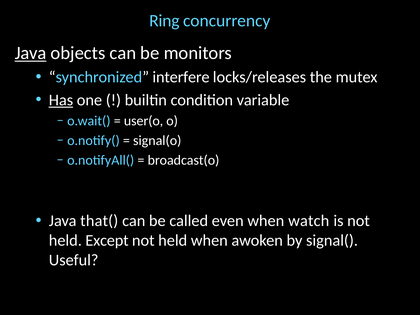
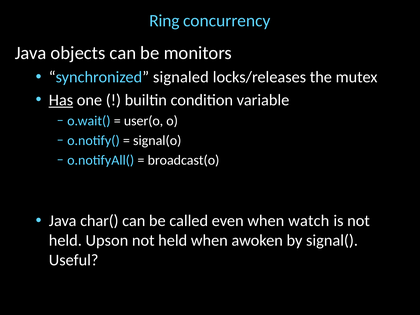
Java underline: present -> none (31, 53)
interfere: interfere -> signaled (181, 77)
that(: that( -> char( (99, 221)
Except: Except -> Upson (107, 240)
